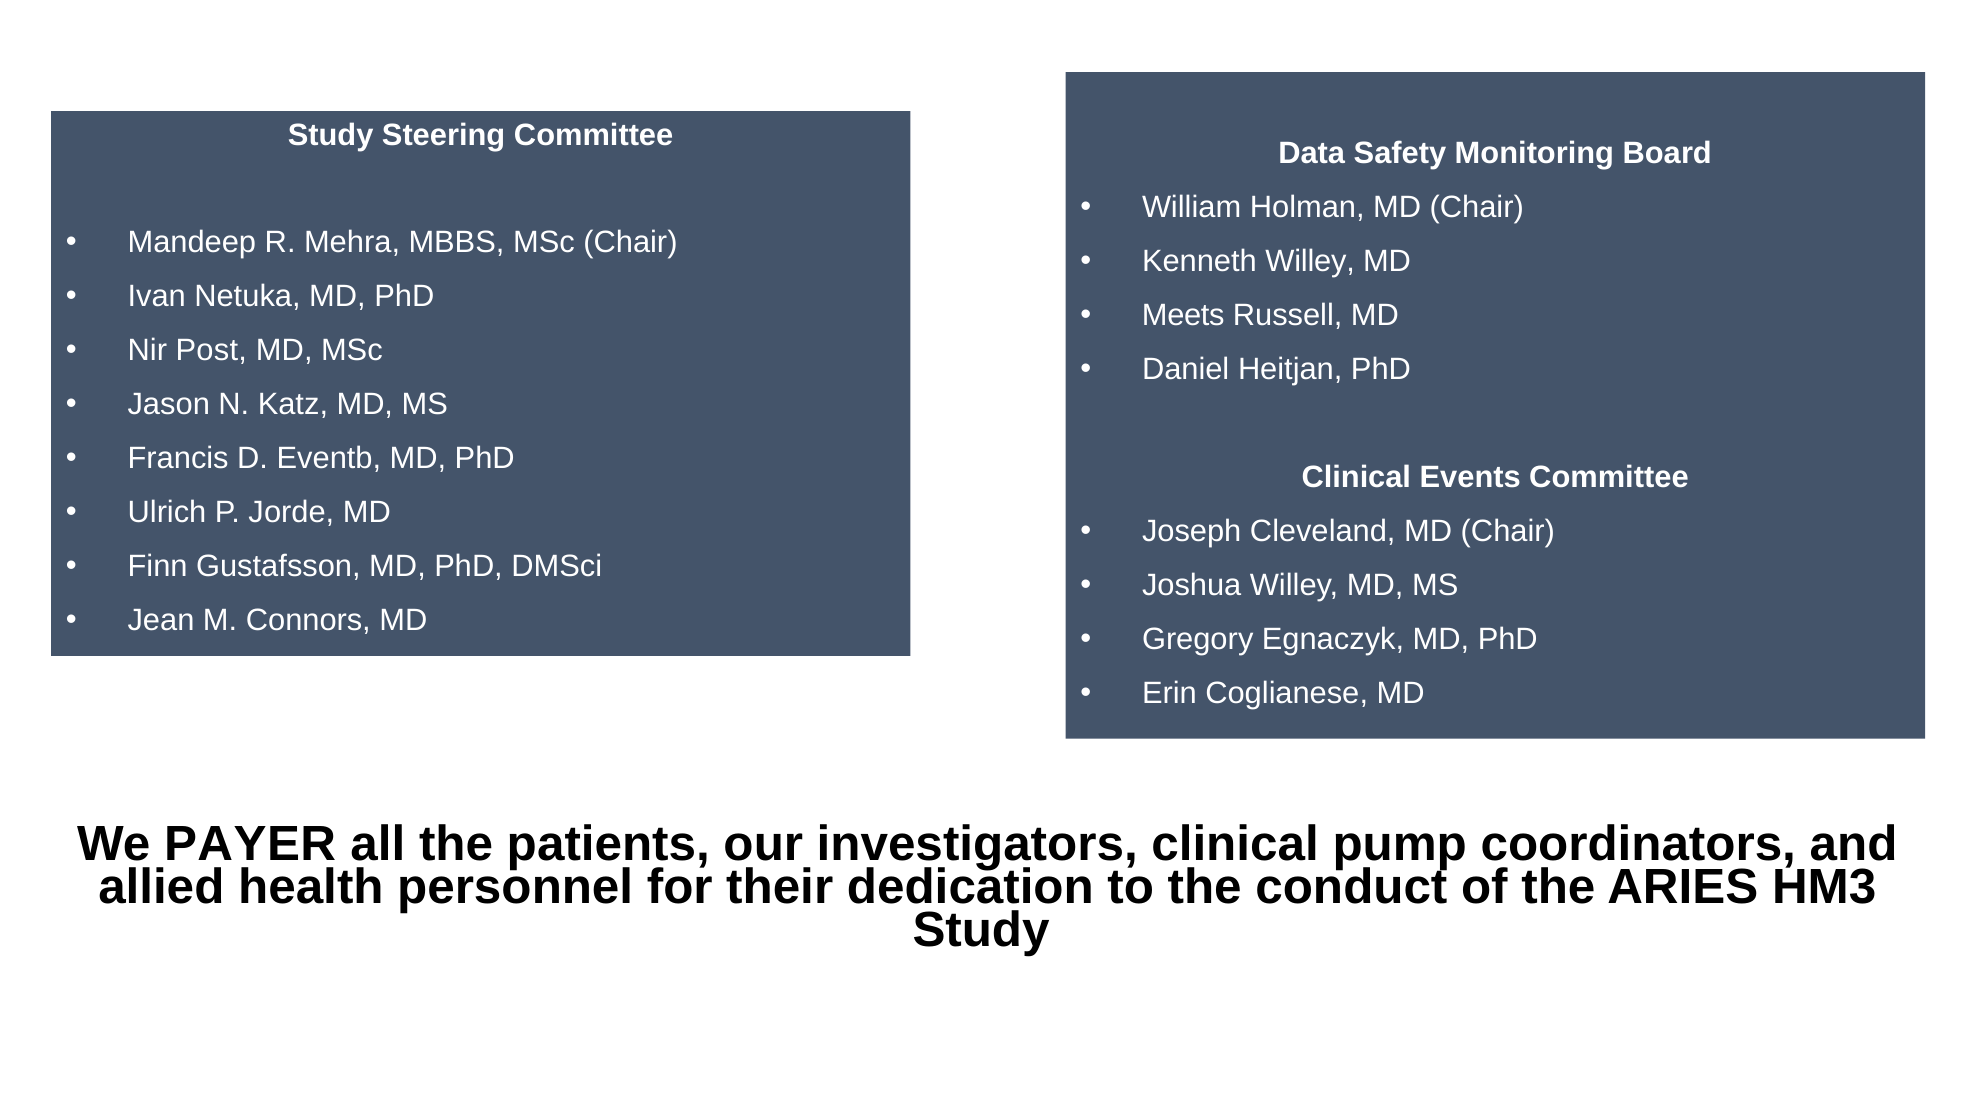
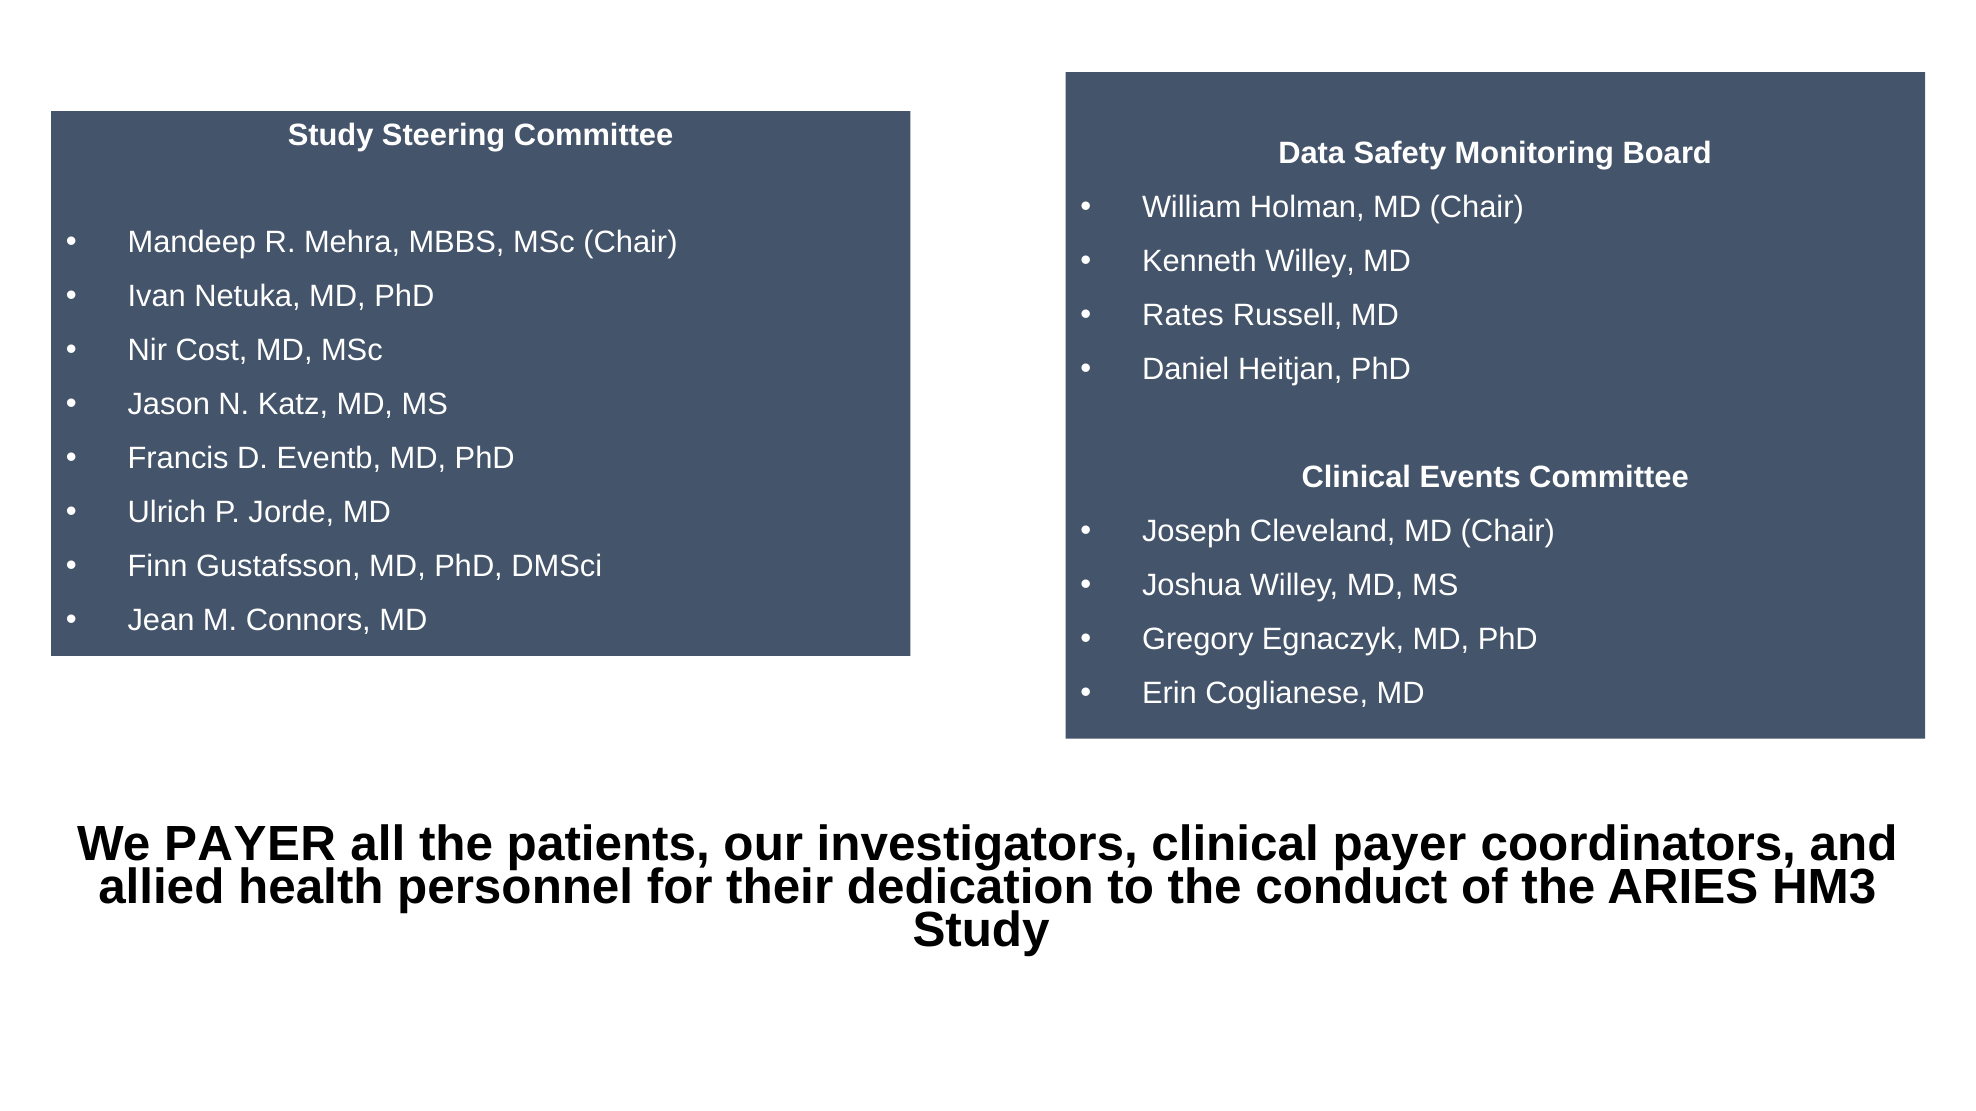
Meets: Meets -> Rates (1183, 316)
Post: Post -> Cost (211, 351)
clinical pump: pump -> payer (1399, 845)
